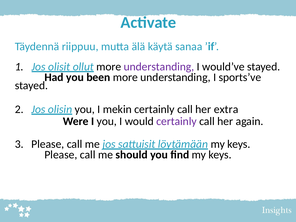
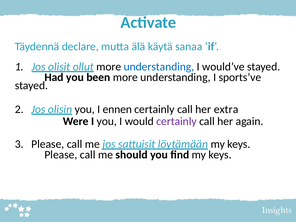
riippuu: riippuu -> declare (80, 47)
understanding colour: purple -> blue (159, 67)
mekin: mekin -> ennen (117, 109)
